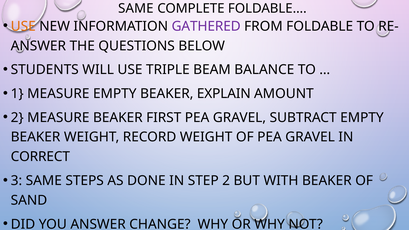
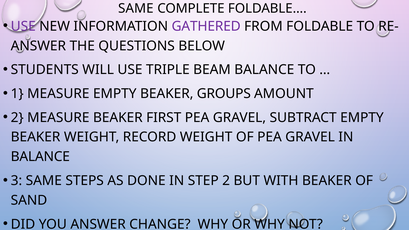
USE colour: orange -> purple (23, 26)
EXPLAIN: EXPLAIN -> GROUPS (224, 94)
CORRECT: CORRECT -> BALANCE (40, 157)
